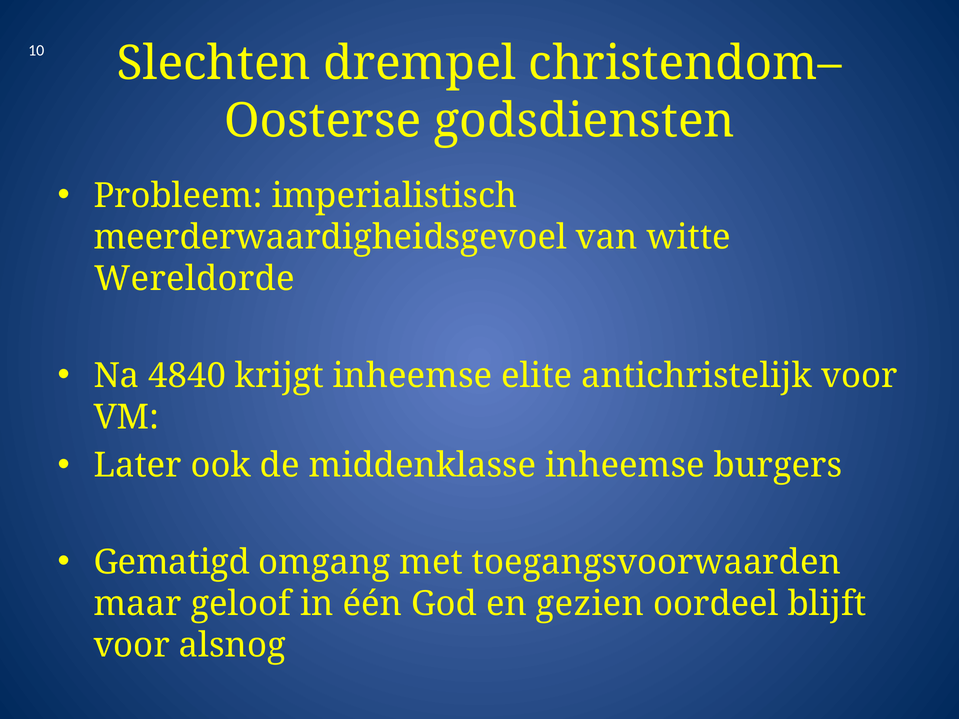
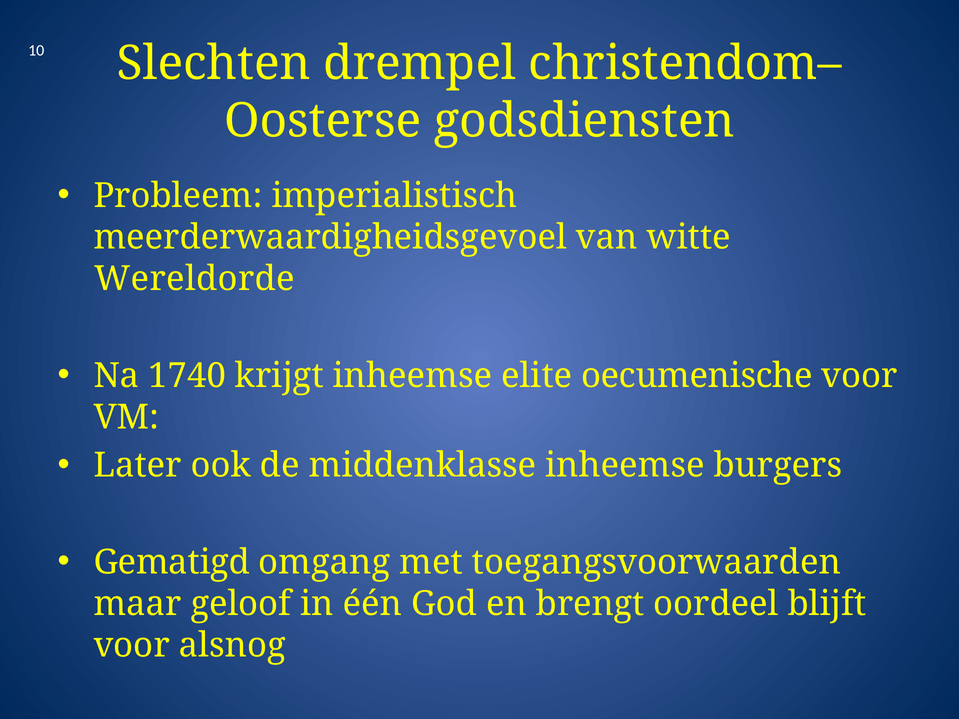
4840: 4840 -> 1740 (187, 376)
antichristelijk: antichristelijk -> oecumenische (697, 376)
gezien: gezien -> brengt (590, 604)
